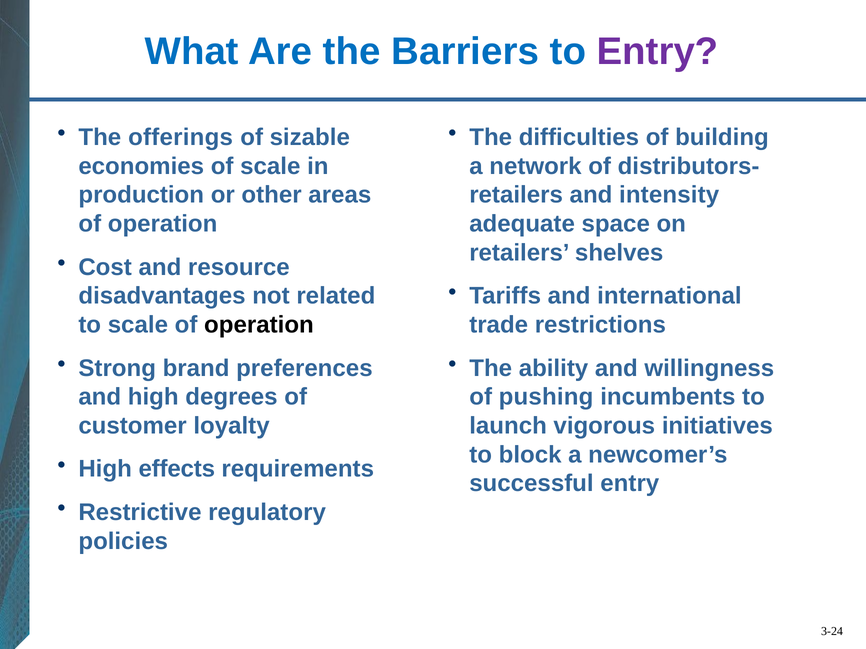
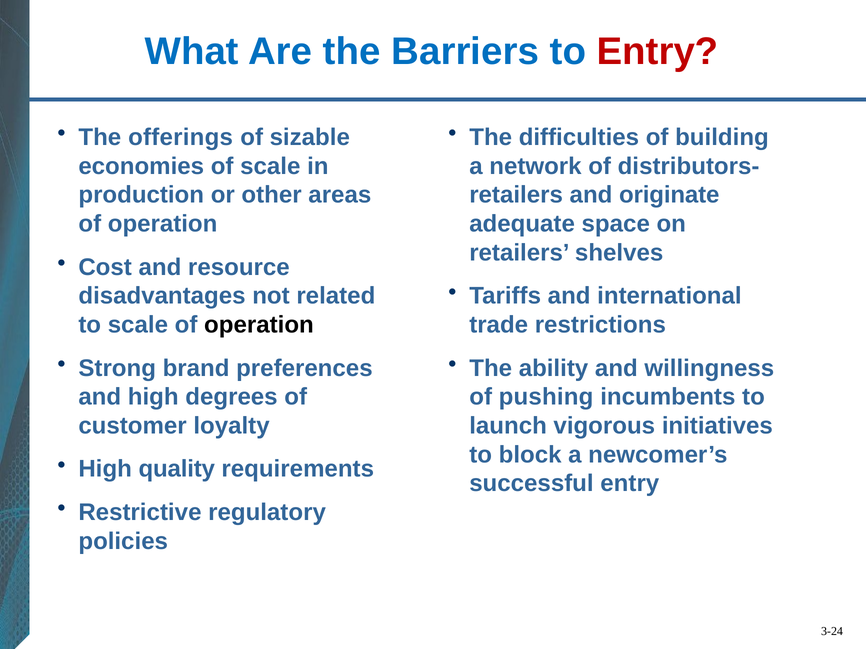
Entry colour: purple -> red (658, 52)
intensity: intensity -> originate (669, 195)
effects: effects -> quality (177, 469)
